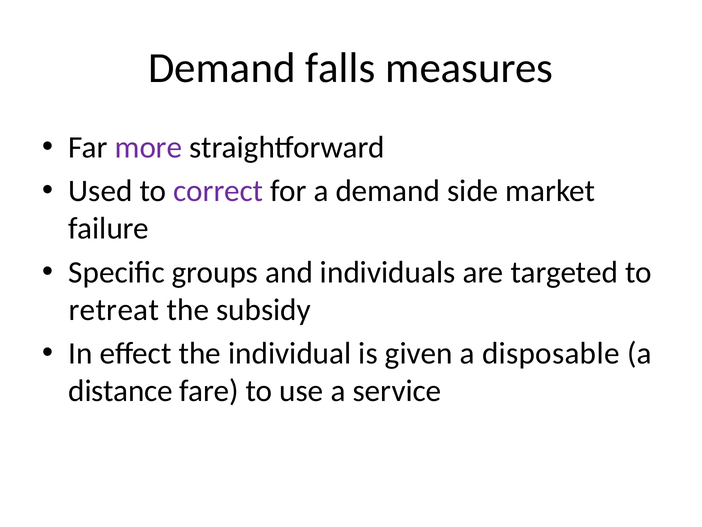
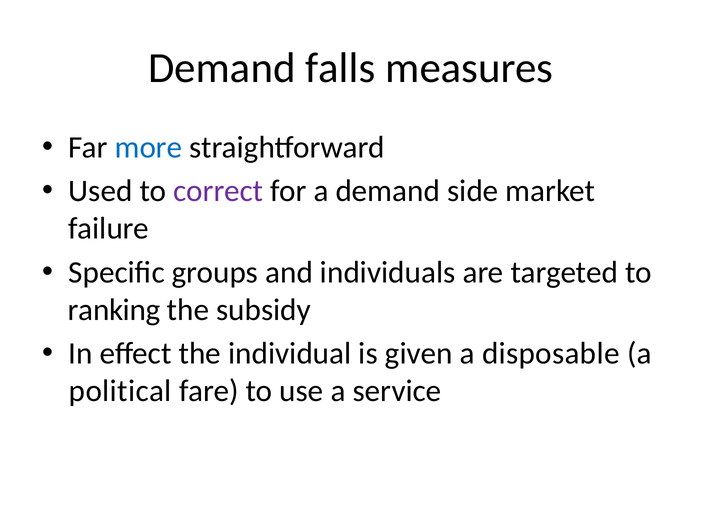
more colour: purple -> blue (148, 147)
retreat: retreat -> ranking (114, 310)
distance: distance -> political (120, 391)
